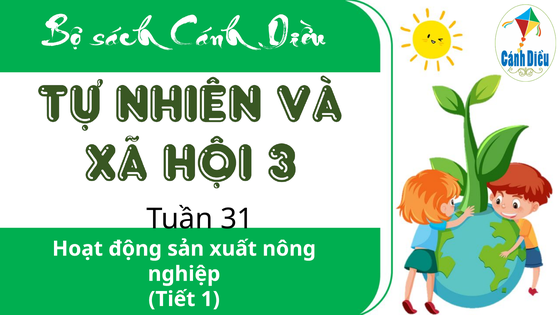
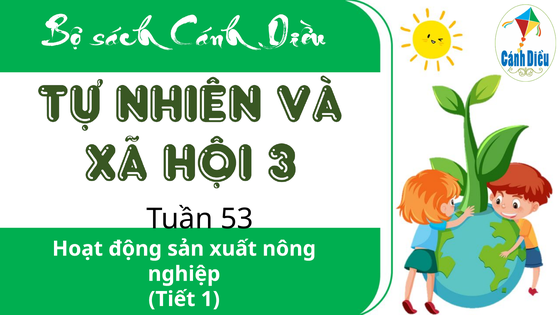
31: 31 -> 53 (237, 219)
